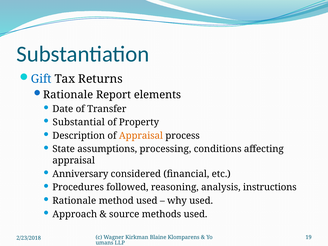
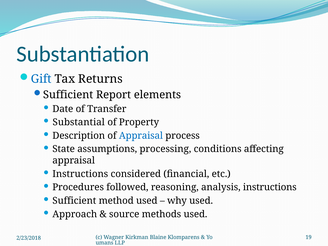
Rationale: Rationale -> Sufficient (68, 95)
Appraisal colour: orange -> blue (141, 136)
Anniversary: Anniversary -> Instructions (80, 174)
Rationale: Rationale -> Sufficient (74, 201)
